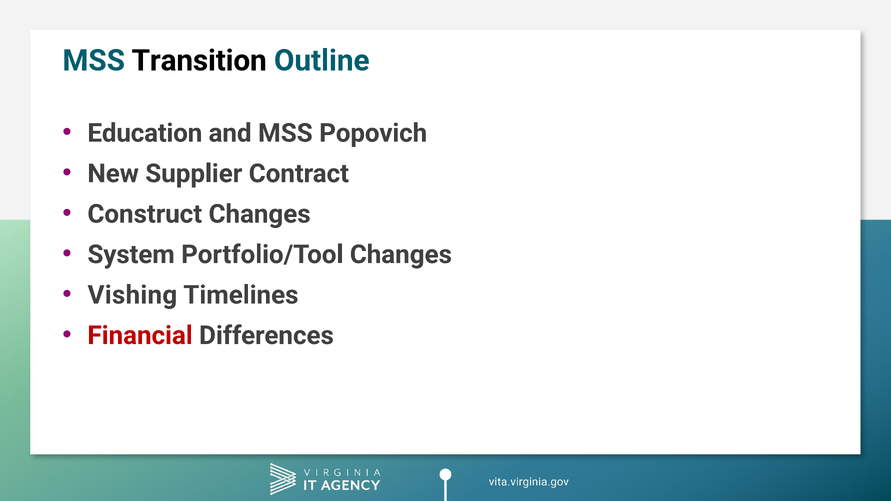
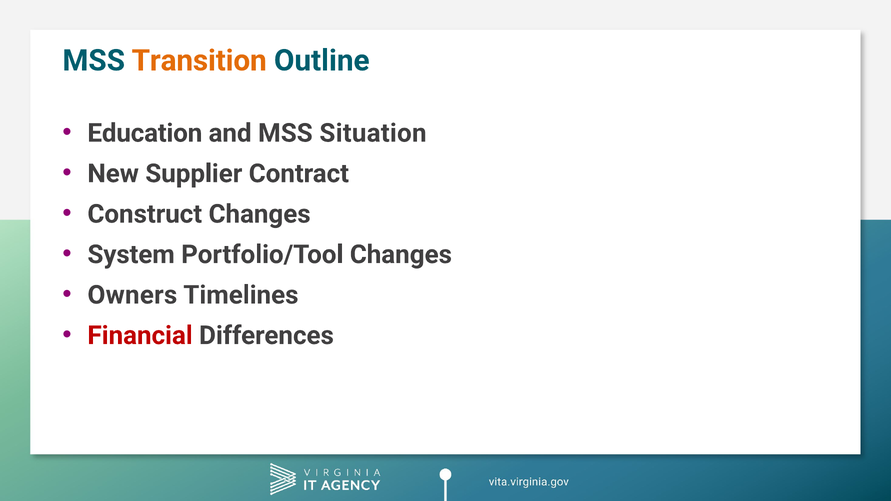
Transition colour: black -> orange (199, 61)
Popovich: Popovich -> Situation (373, 133)
Vishing: Vishing -> Owners (132, 295)
